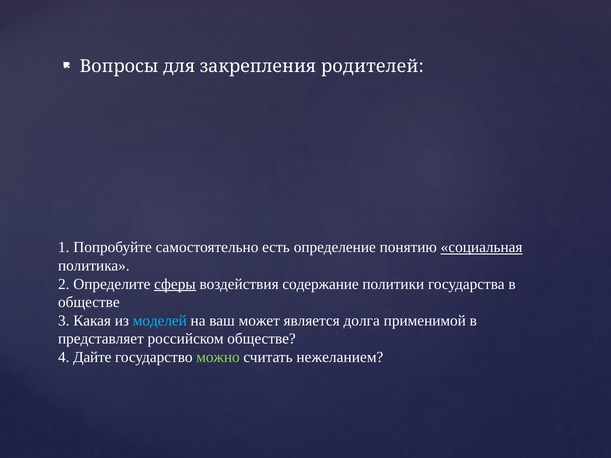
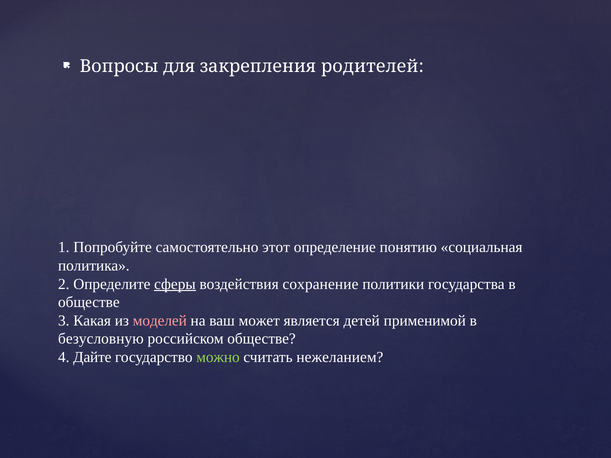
есть: есть -> этот (276, 247)
социальная underline: present -> none (482, 247)
содержание: содержание -> сохранение (320, 284)
моделей colour: light blue -> pink (160, 321)
долга: долга -> детей (362, 321)
представляет: представляет -> безусловную (101, 339)
